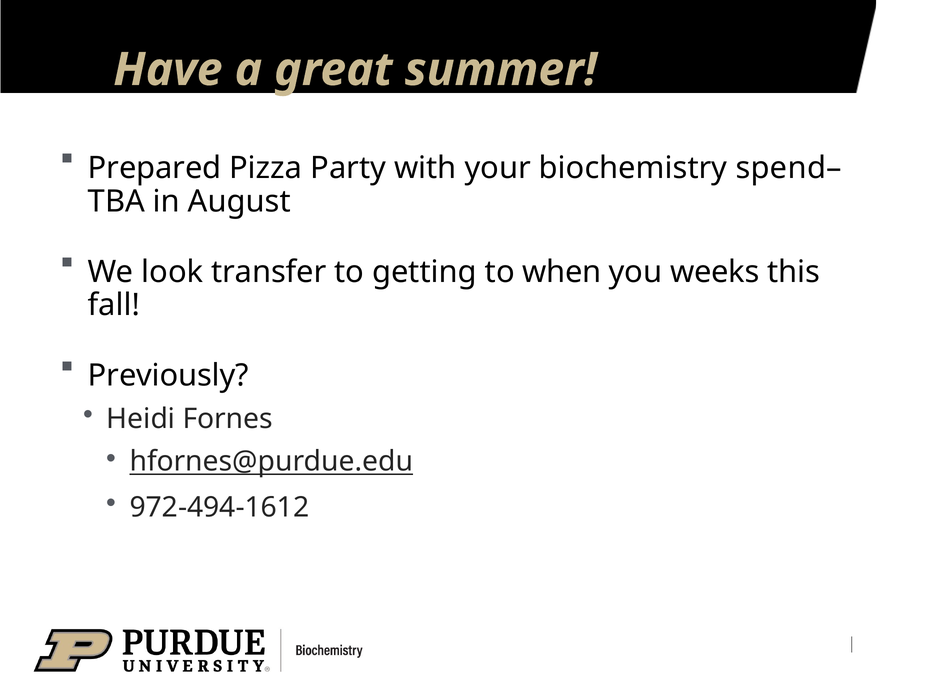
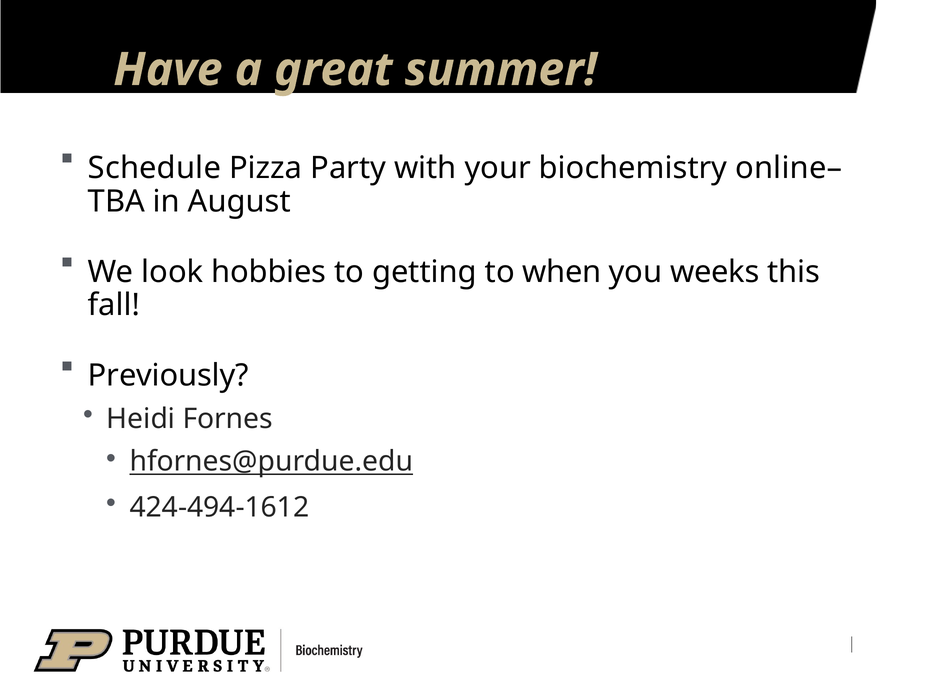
Prepared: Prepared -> Schedule (154, 168)
spend–: spend– -> online– (789, 168)
transfer: transfer -> hobbies (269, 272)
972-494-1612: 972-494-1612 -> 424-494-1612 (219, 507)
